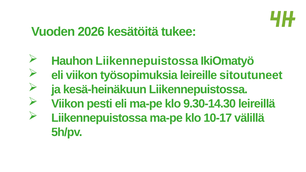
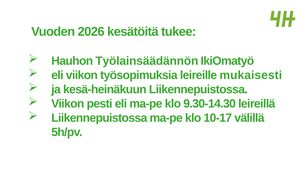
Hauhon Liikennepuistossa: Liikennepuistossa -> Työlainsäädännön (147, 61)
sitoutuneet: sitoutuneet -> mukaisesti (251, 75)
